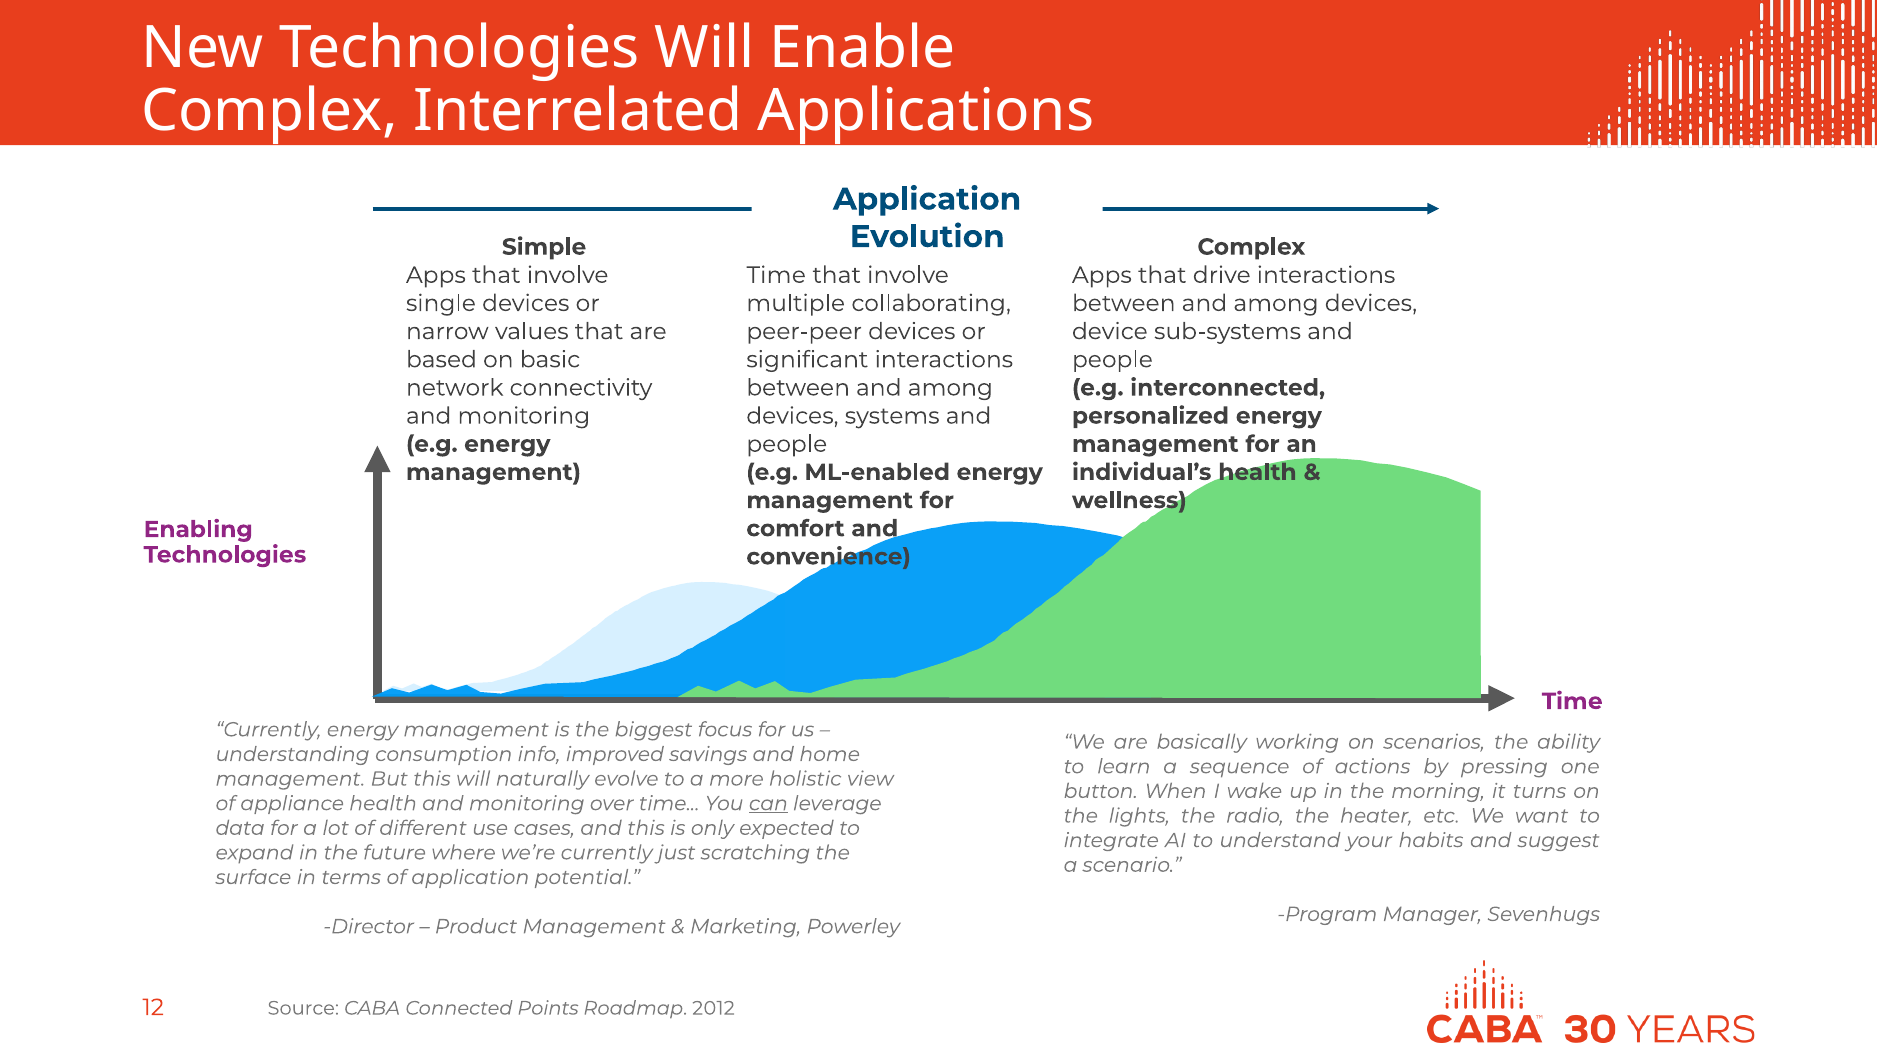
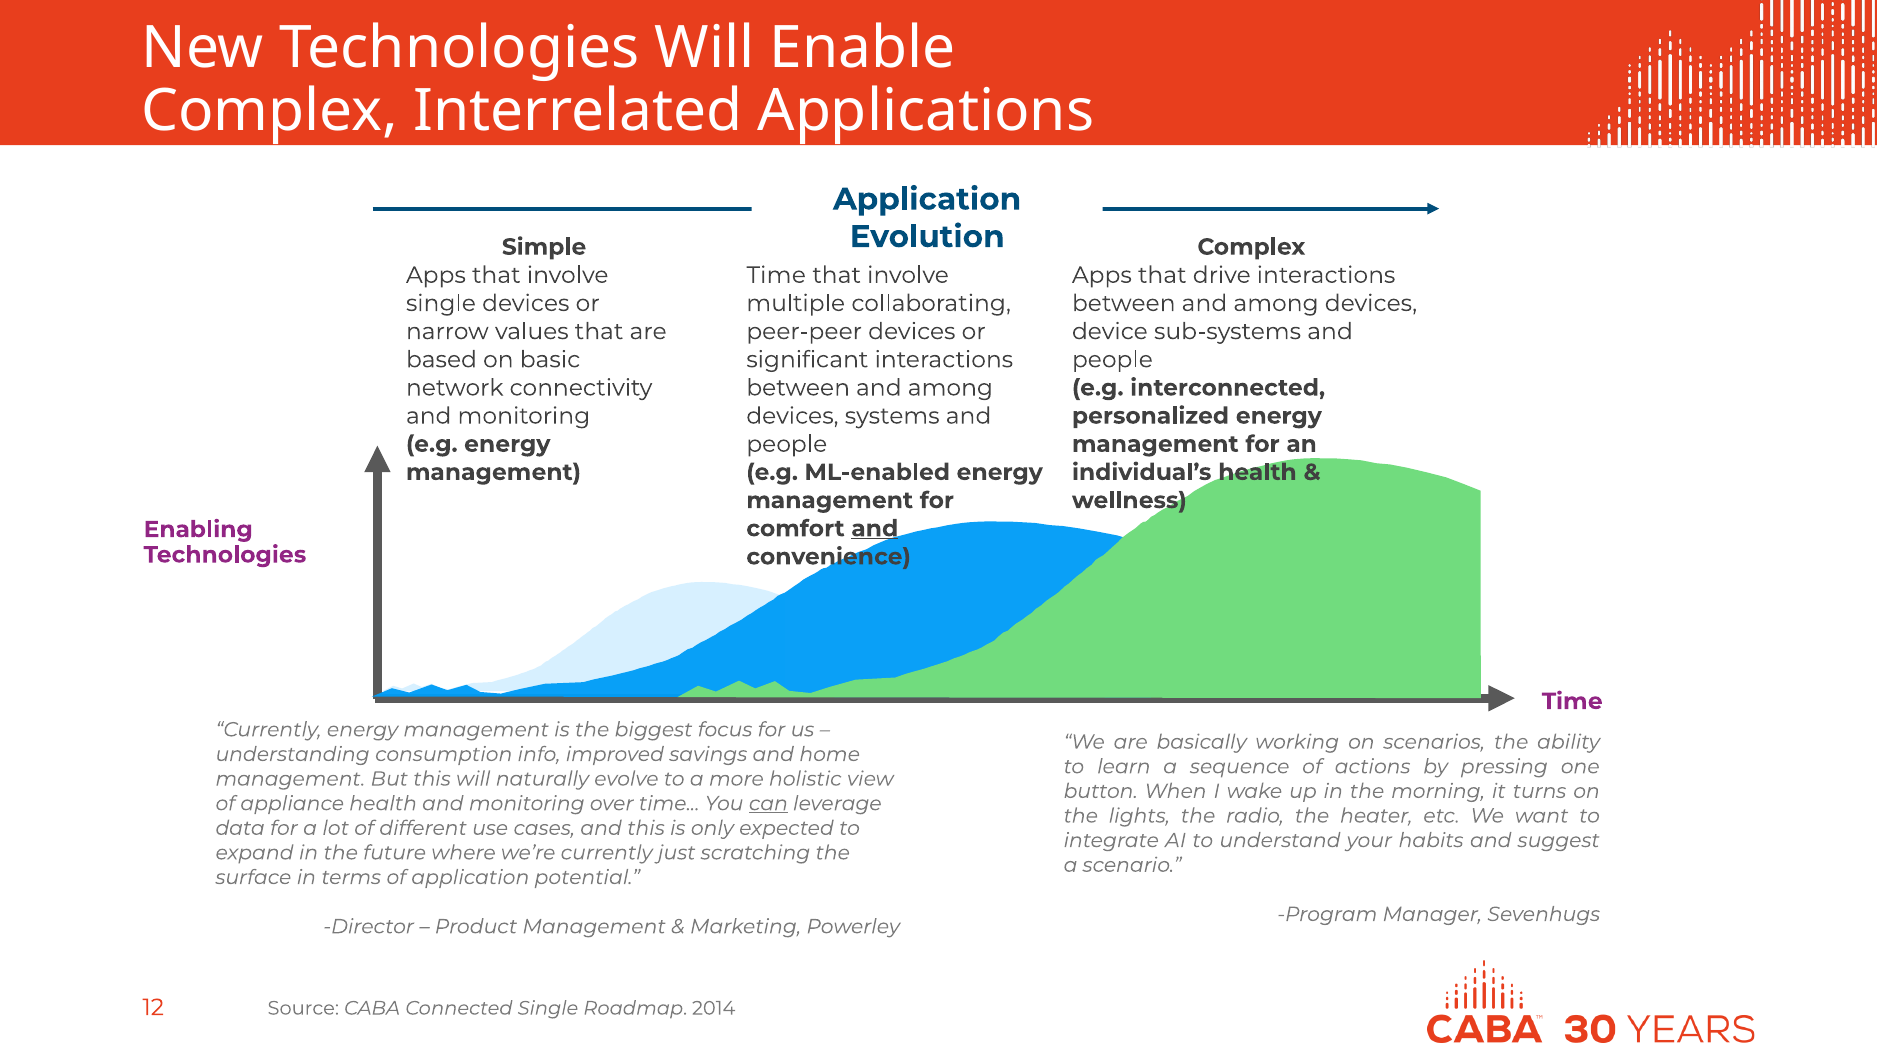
and underline: none -> present (875, 528)
Connected Points: Points -> Single (548, 1008)
2012: 2012 -> 2014 (714, 1008)
